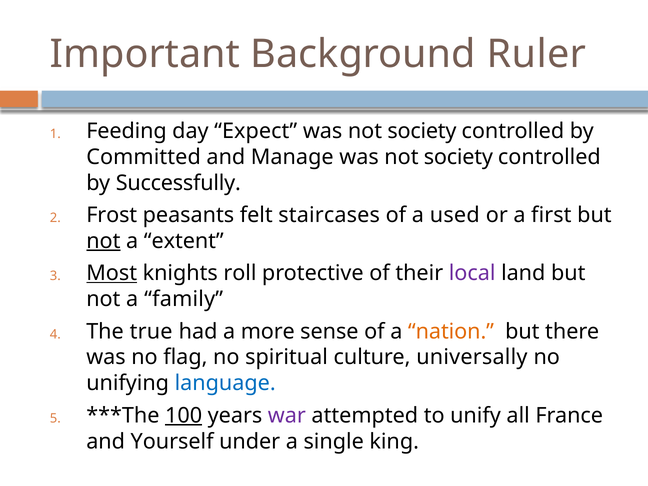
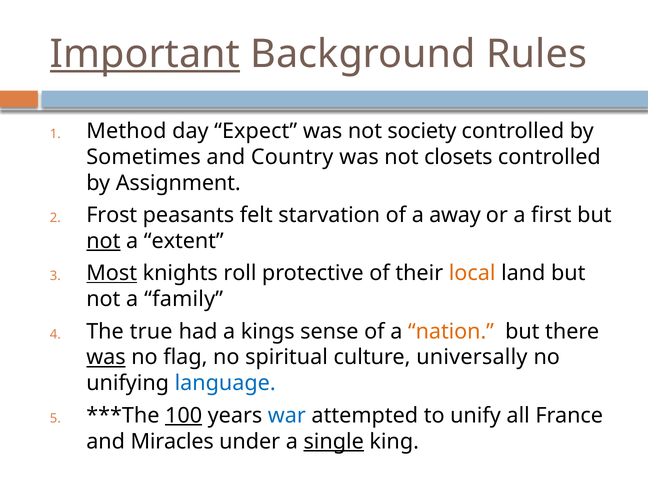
Important underline: none -> present (145, 54)
Ruler: Ruler -> Rules (537, 54)
Feeding: Feeding -> Method (126, 131)
Committed: Committed -> Sometimes (144, 157)
Manage: Manage -> Country (292, 157)
society: society -> closets (458, 157)
Successfully: Successfully -> Assignment (178, 183)
staircases: staircases -> starvation (329, 215)
used: used -> away (455, 215)
local colour: purple -> orange (472, 273)
more: more -> kings (268, 331)
was underline: none -> present (106, 357)
war colour: purple -> blue (287, 415)
Yourself: Yourself -> Miracles (172, 441)
single underline: none -> present (334, 441)
